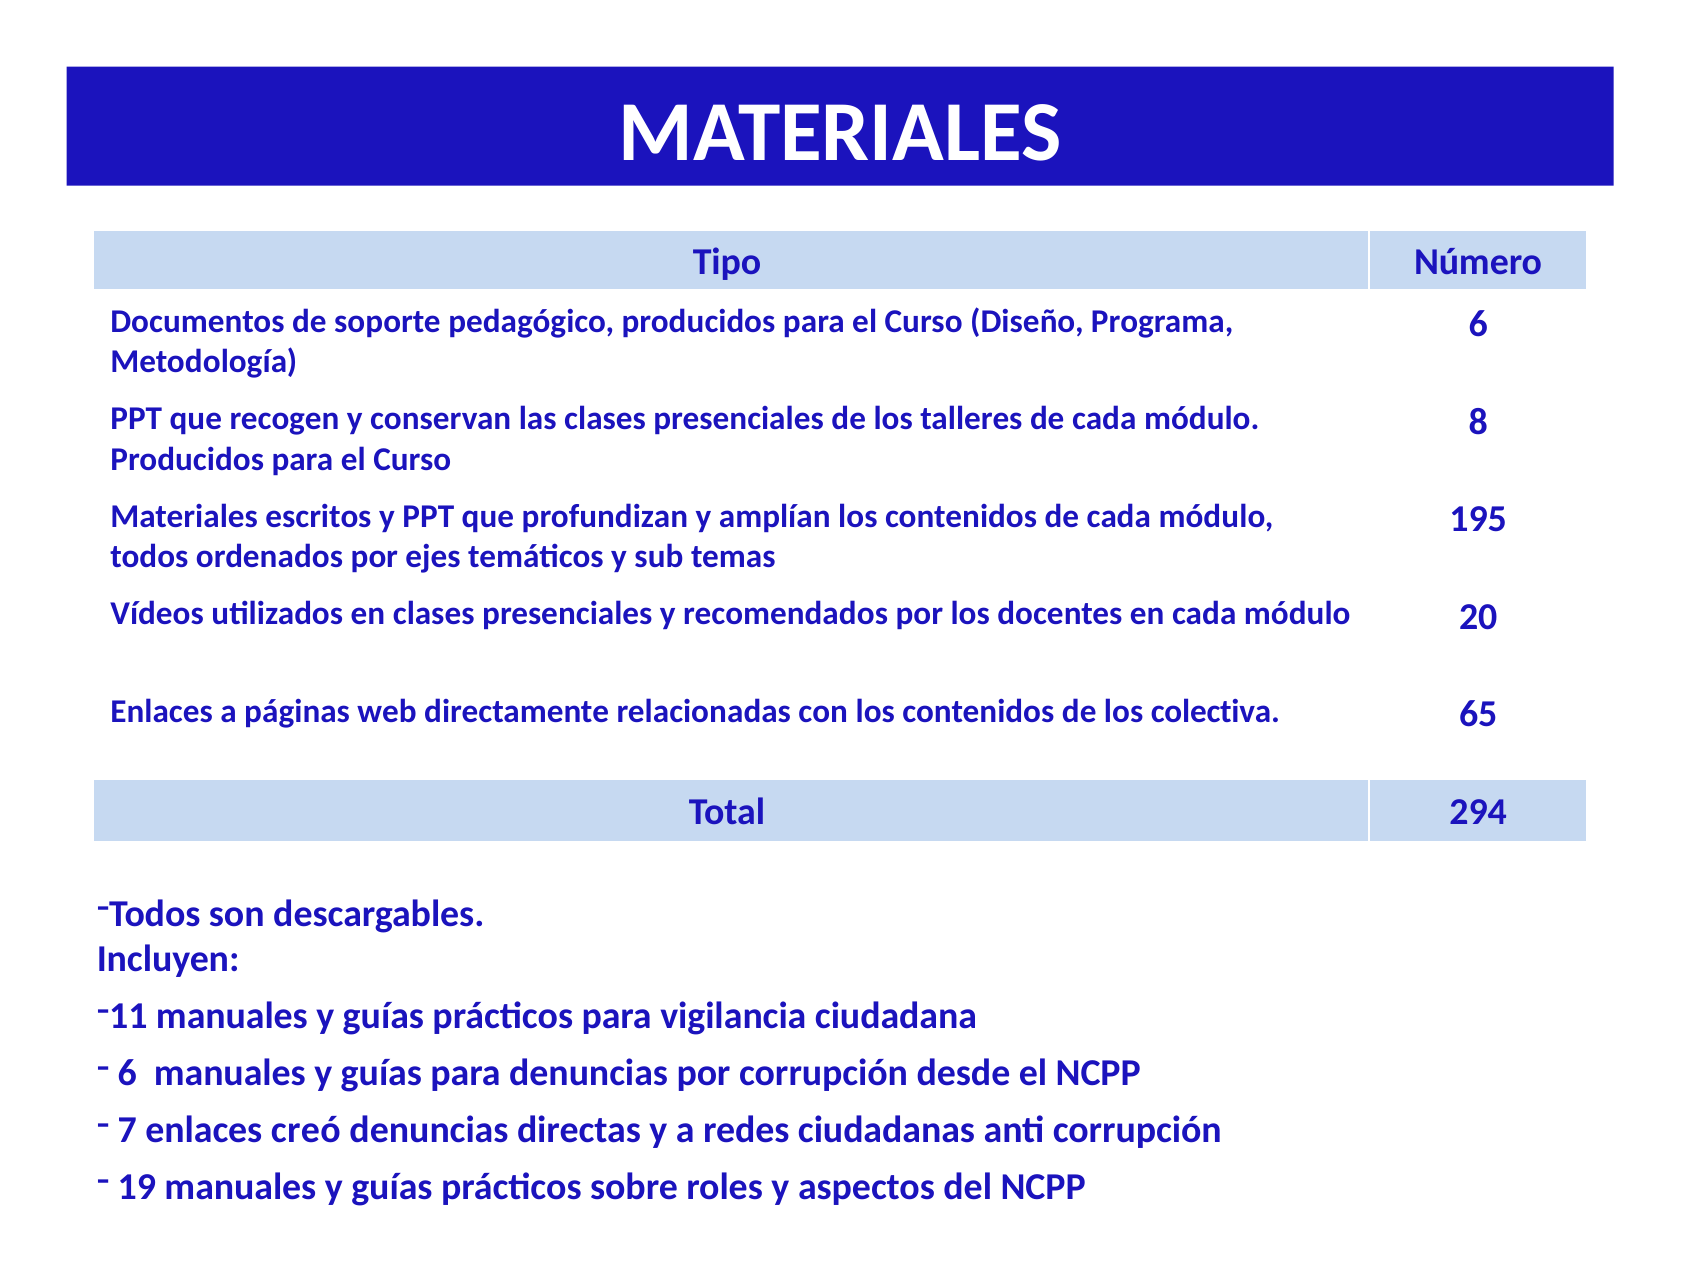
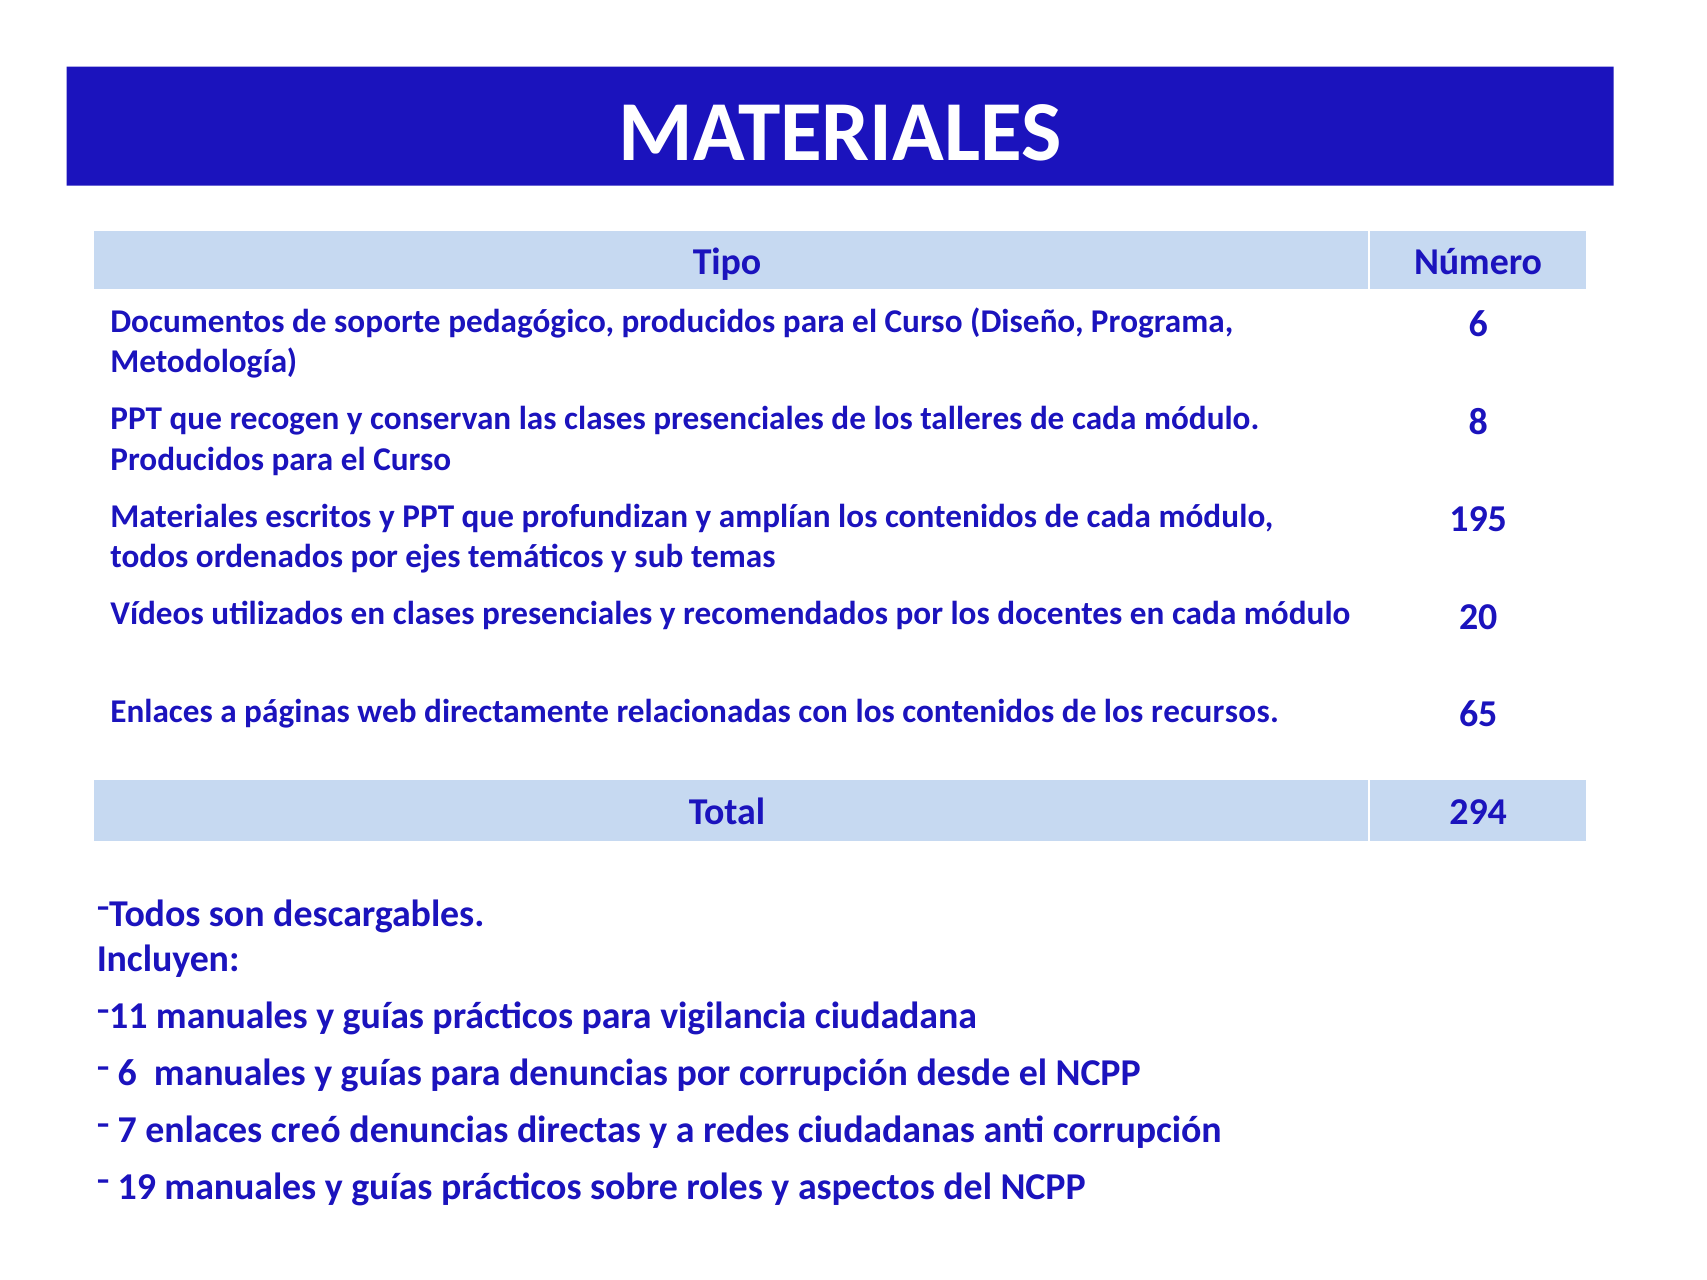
colectiva: colectiva -> recursos (1215, 711)
